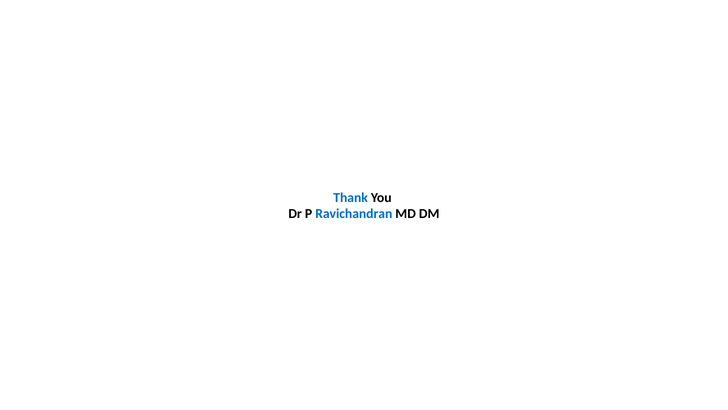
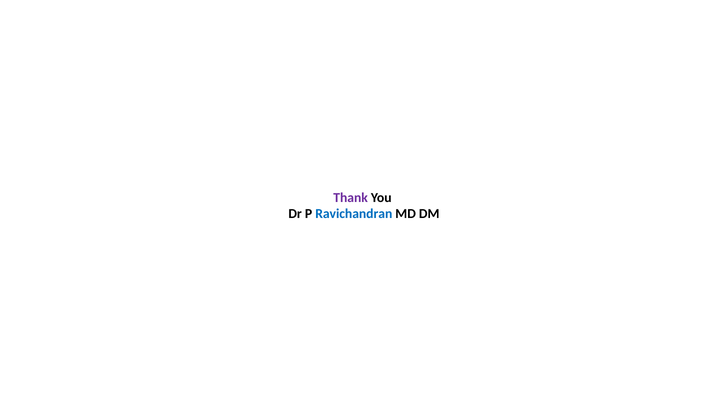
Thank colour: blue -> purple (351, 197)
